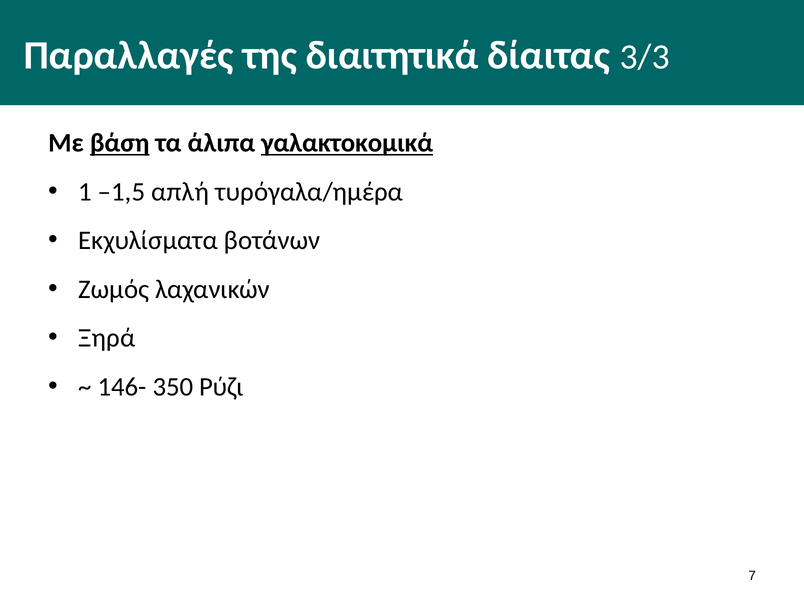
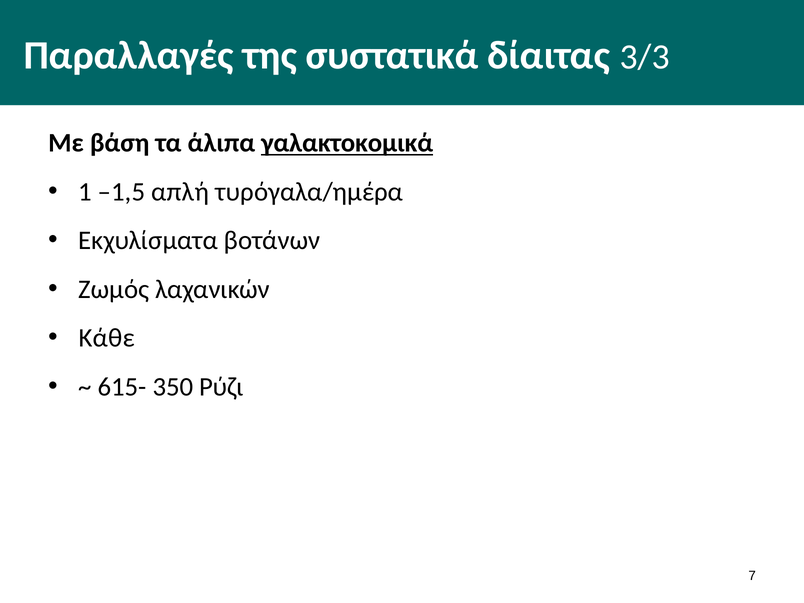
διαιτητικά: διαιτητικά -> συστατικά (392, 55)
βάση underline: present -> none (120, 143)
Ξηρά: Ξηρά -> Κάθε (107, 338)
146-: 146- -> 615- (122, 387)
